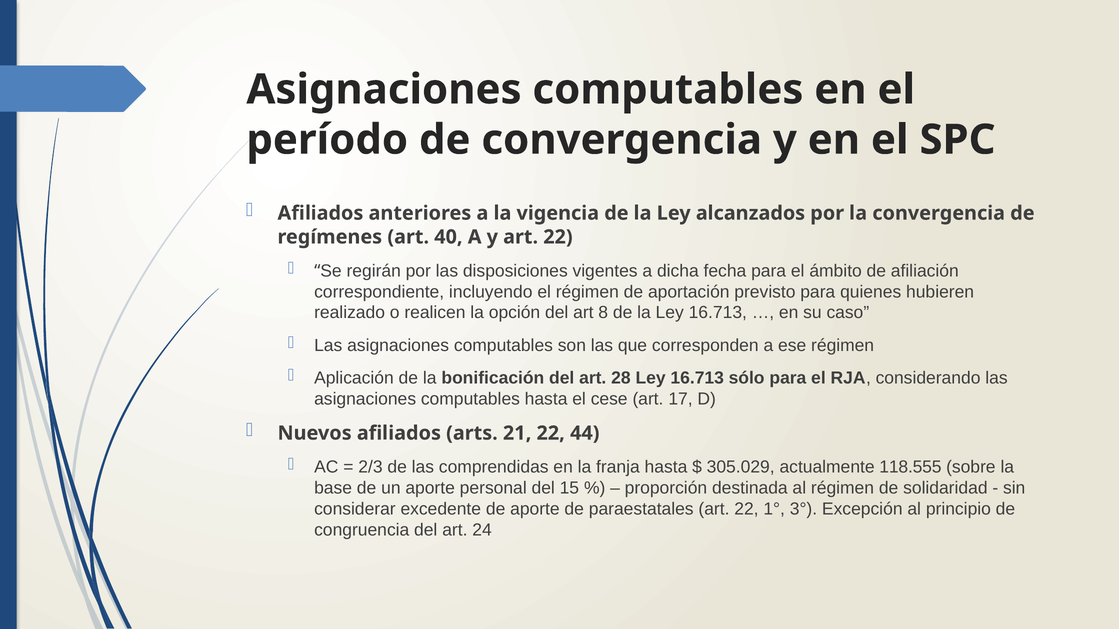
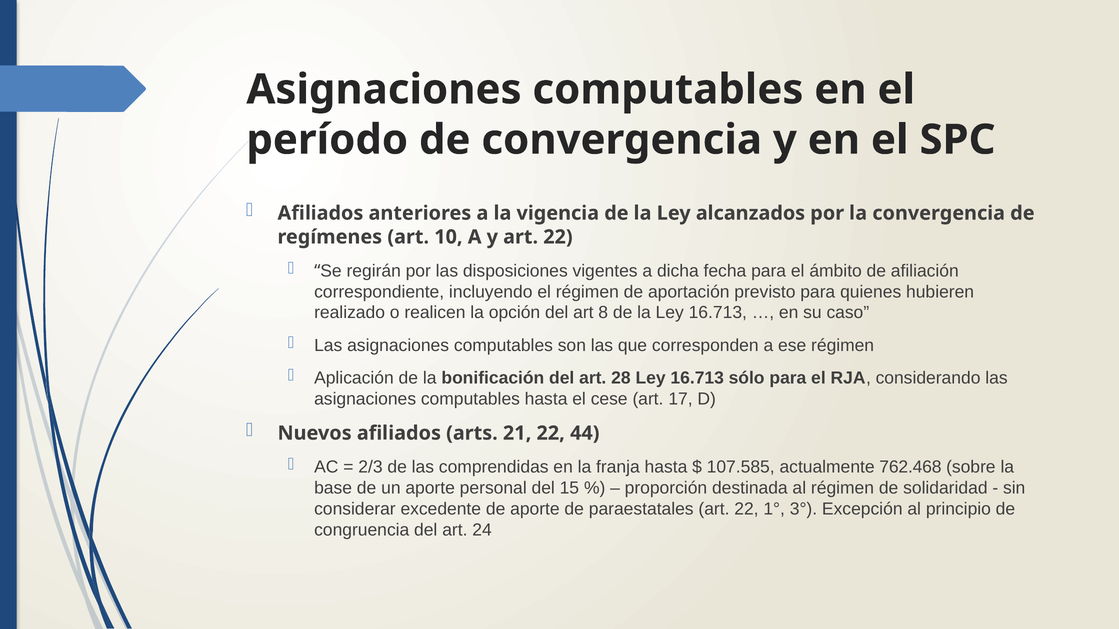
40: 40 -> 10 (448, 237)
305.029: 305.029 -> 107.585 (741, 467)
118.555: 118.555 -> 762.468 (910, 467)
